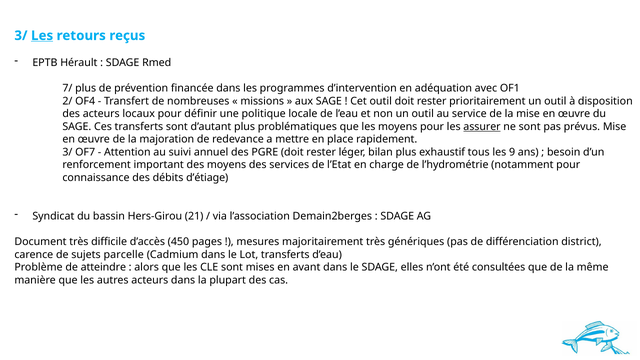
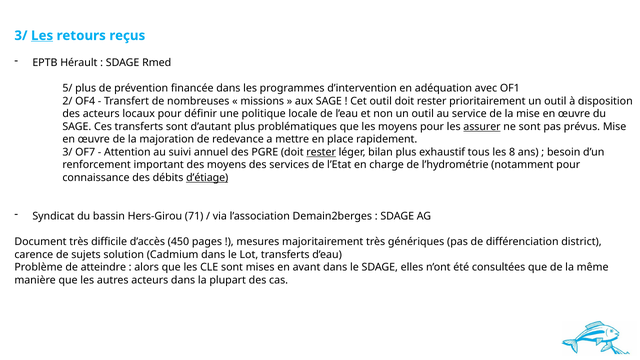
7/: 7/ -> 5/ (67, 88)
rester underline: none -> present (321, 152)
9: 9 -> 8 (512, 152)
d’étiage underline: none -> present (207, 178)
21: 21 -> 71 (194, 216)
parcelle: parcelle -> solution (124, 255)
